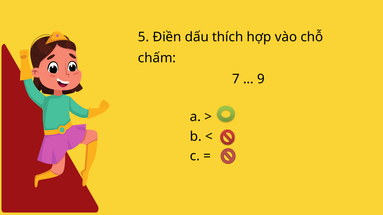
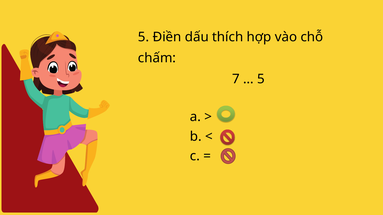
9: 9 -> 5 (261, 79)
